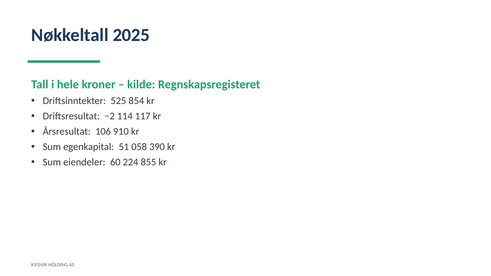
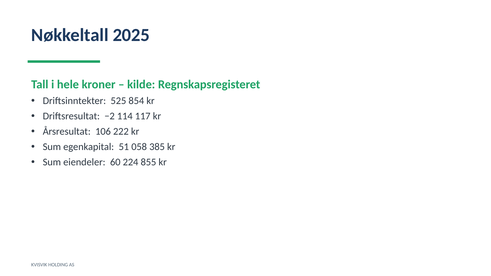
910: 910 -> 222 (121, 132)
390: 390 -> 385 (157, 147)
